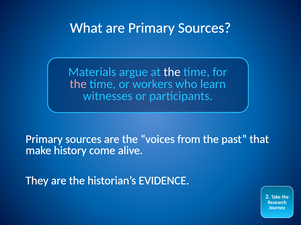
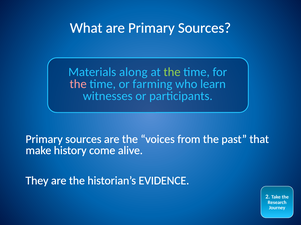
argue: argue -> along (133, 72)
the colour: white -> light green (172, 72)
workers: workers -> farming (152, 84)
